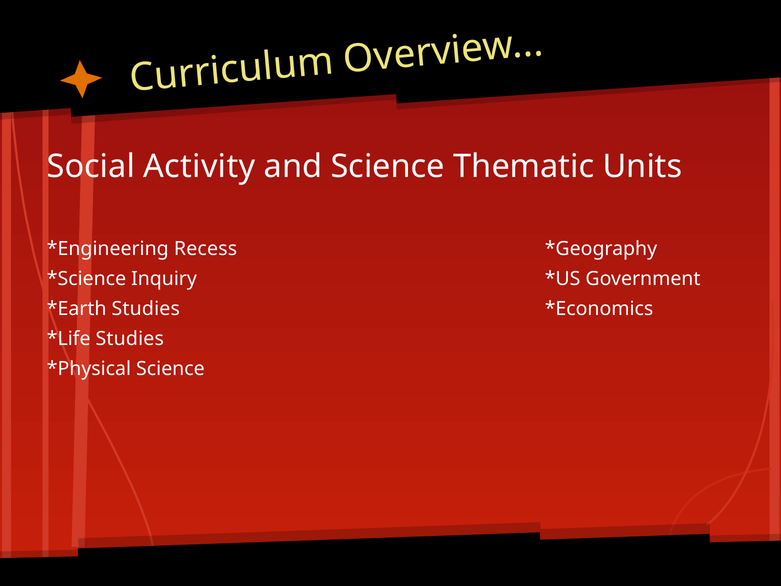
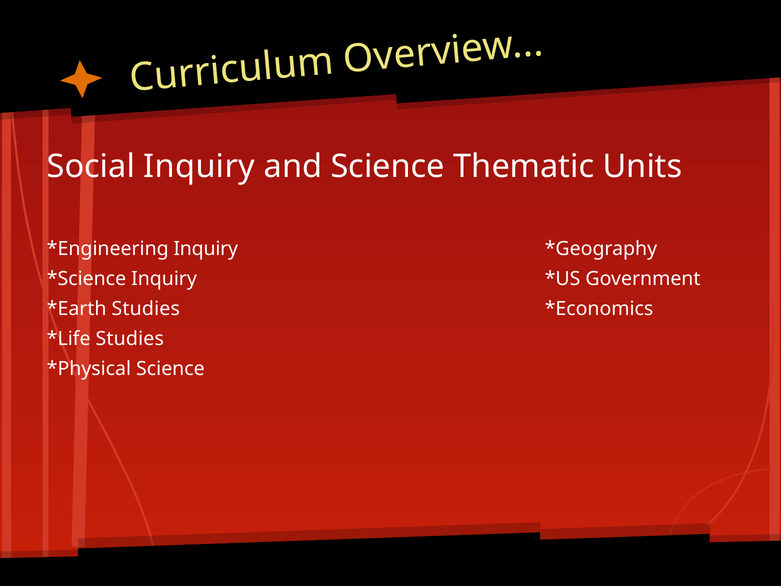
Social Activity: Activity -> Inquiry (199, 166)
Recess: Recess -> Inquiry (206, 249)
